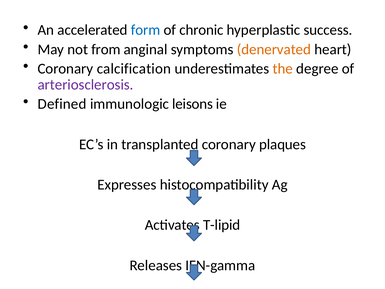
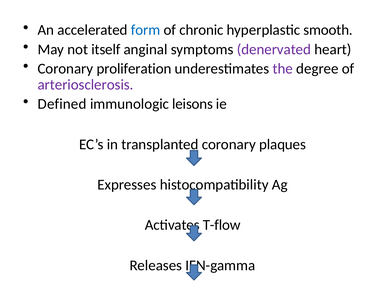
success: success -> smooth (328, 30)
from: from -> itself (106, 49)
denervated colour: orange -> purple (274, 49)
calcification: calcification -> proliferation (134, 69)
the colour: orange -> purple (283, 69)
T-lipid: T-lipid -> T-flow (222, 225)
